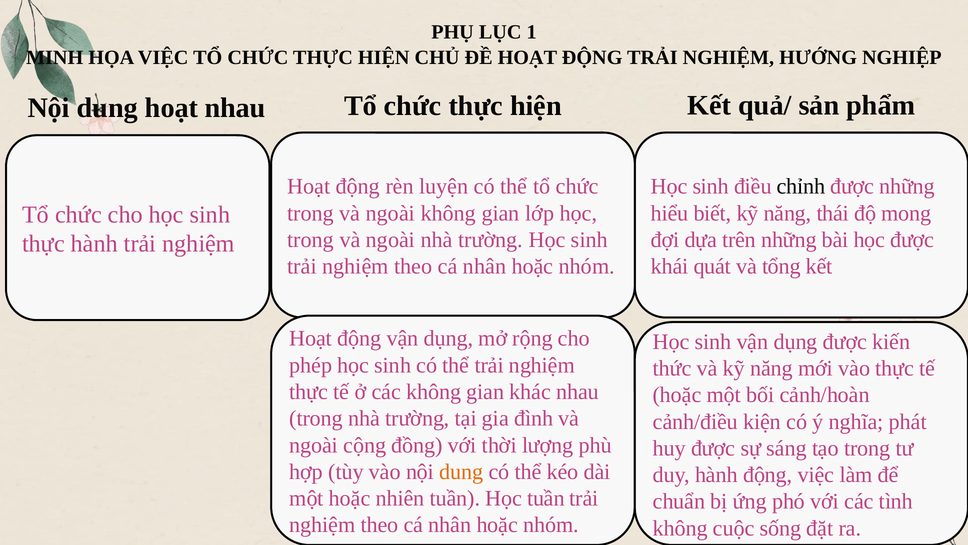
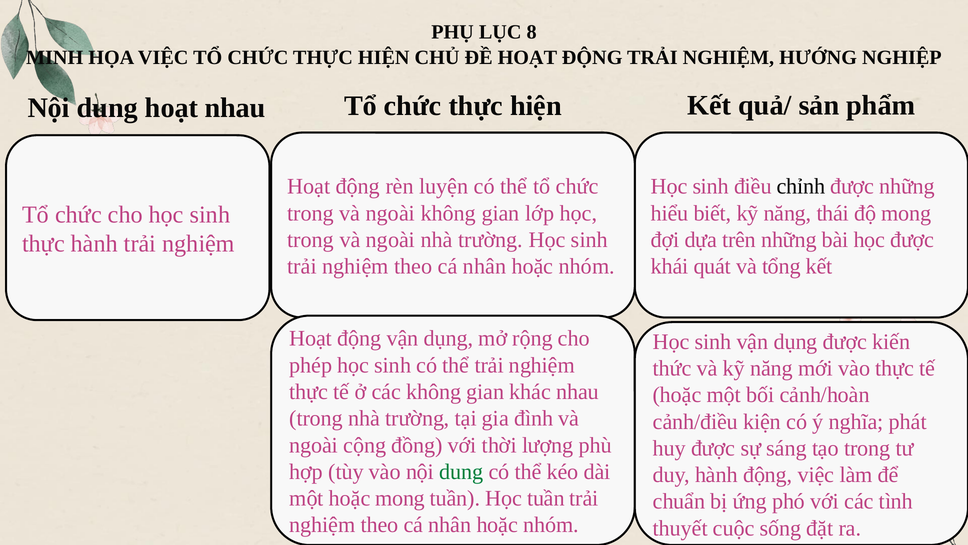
1: 1 -> 8 (532, 32)
dung colour: orange -> green (461, 471)
hoặc nhiên: nhiên -> mong (400, 498)
không: không -> thuyết (680, 528)
